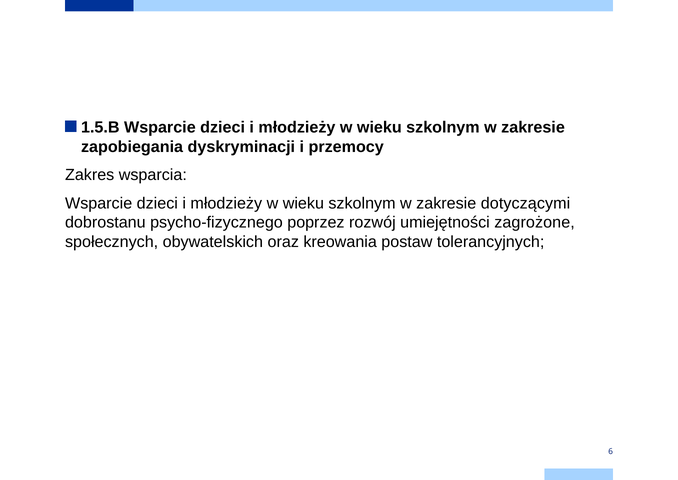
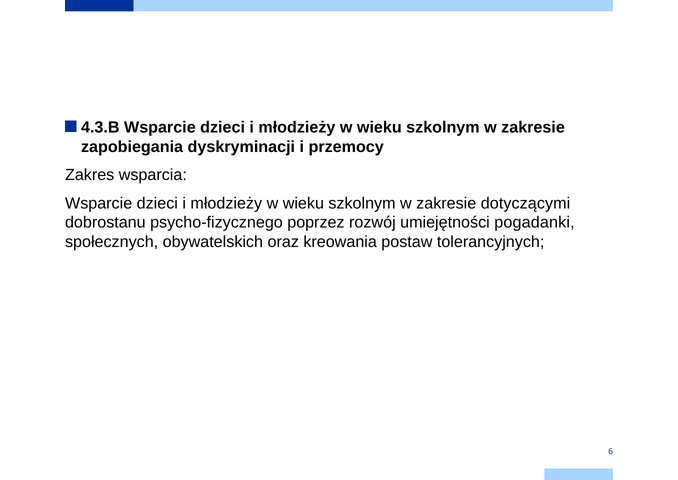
1.5.B: 1.5.B -> 4.3.B (100, 127)
zagrożone: zagrożone -> pogadanki (534, 222)
